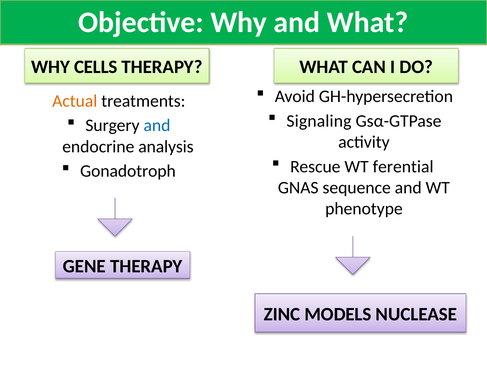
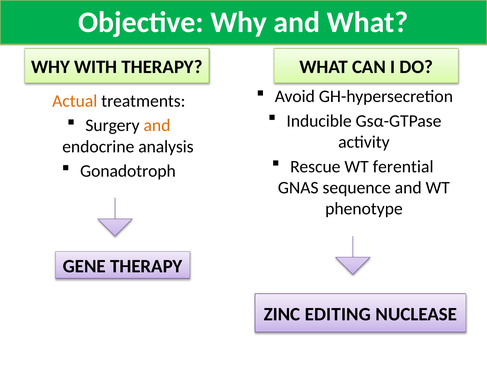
CELLS: CELLS -> WITH (96, 67)
Signaling: Signaling -> Inducible (319, 121)
and colour: blue -> orange (157, 126)
MODELS: MODELS -> EDITING (338, 314)
